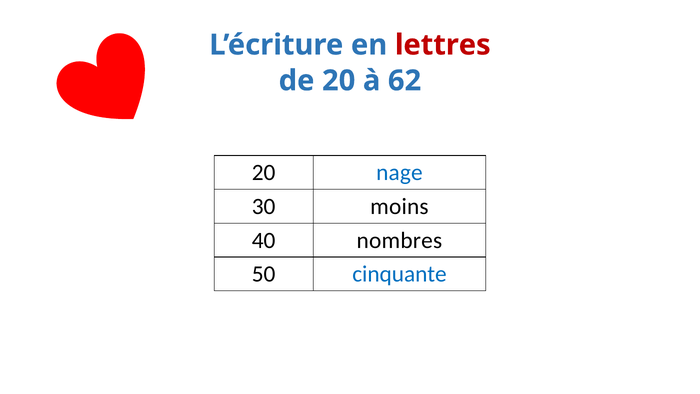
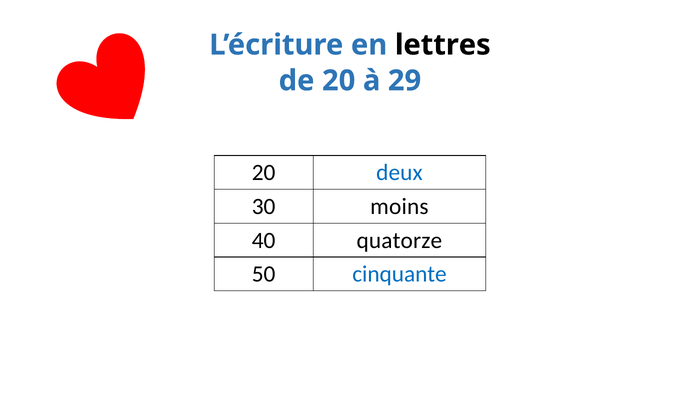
lettres colour: red -> black (443, 45)
62: 62 -> 29 (405, 81)
nage: nage -> deux (399, 173)
nombres: nombres -> quatorze (399, 240)
